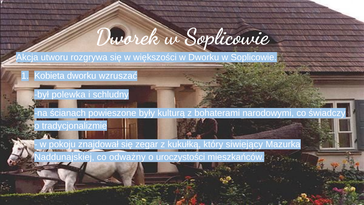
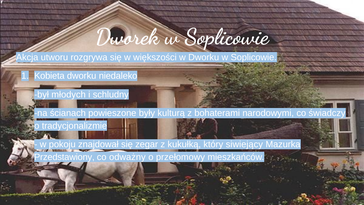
wzruszać: wzruszać -> niedaleko (118, 76)
polewka: polewka -> młodych (69, 94)
Naddunajskiej: Naddunajskiej -> Przedstawiony (64, 157)
uroczystości: uroczystości -> przełomowy (180, 157)
